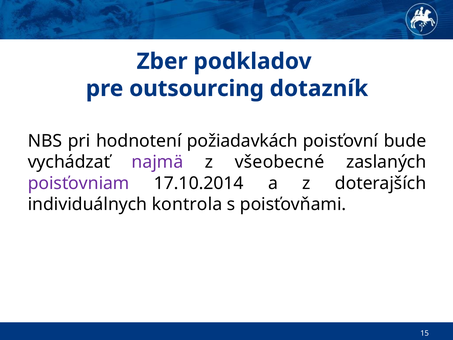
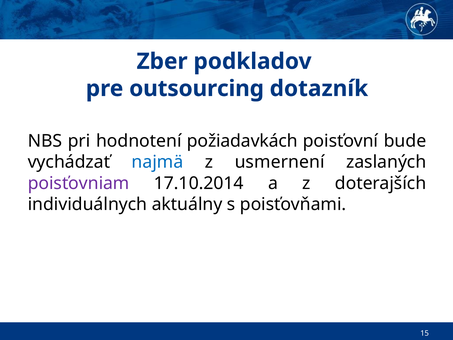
najmä colour: purple -> blue (157, 162)
všeobecné: všeobecné -> usmernení (280, 162)
kontrola: kontrola -> aktuálny (187, 204)
